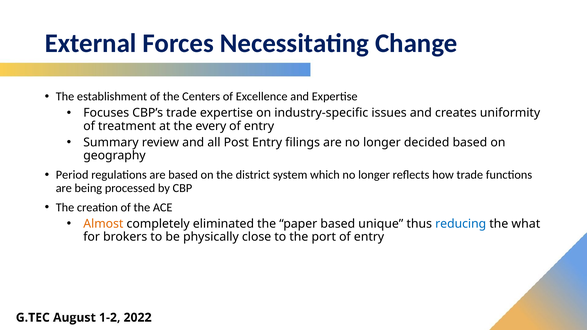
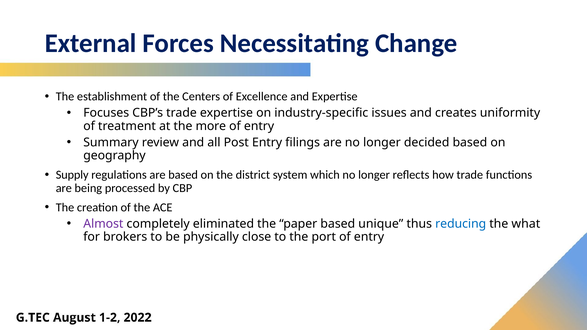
every: every -> more (211, 126)
Period: Period -> Supply (72, 175)
Almost colour: orange -> purple (103, 224)
